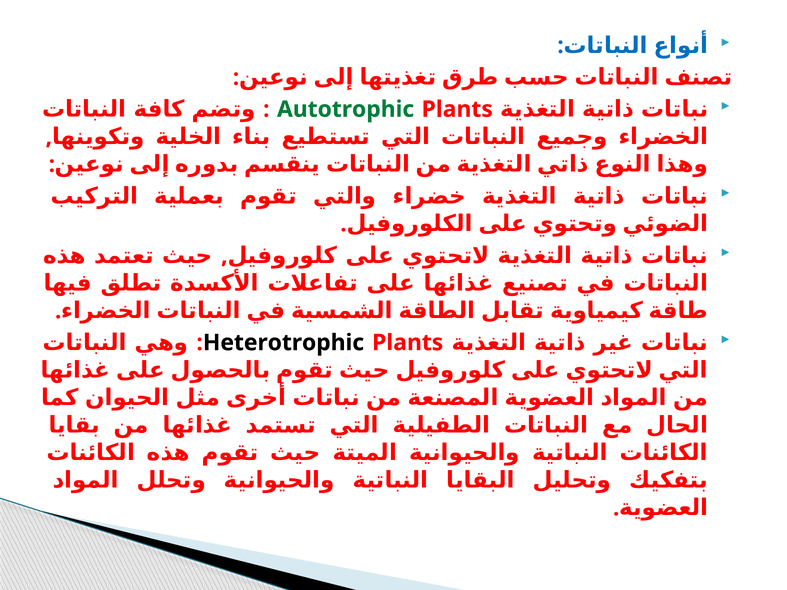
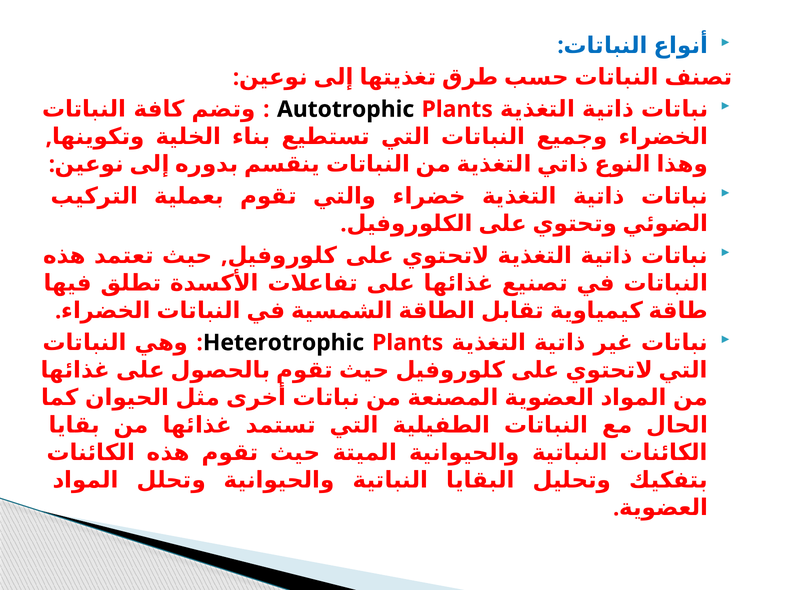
Autotrophic colour: green -> black (346, 109)
